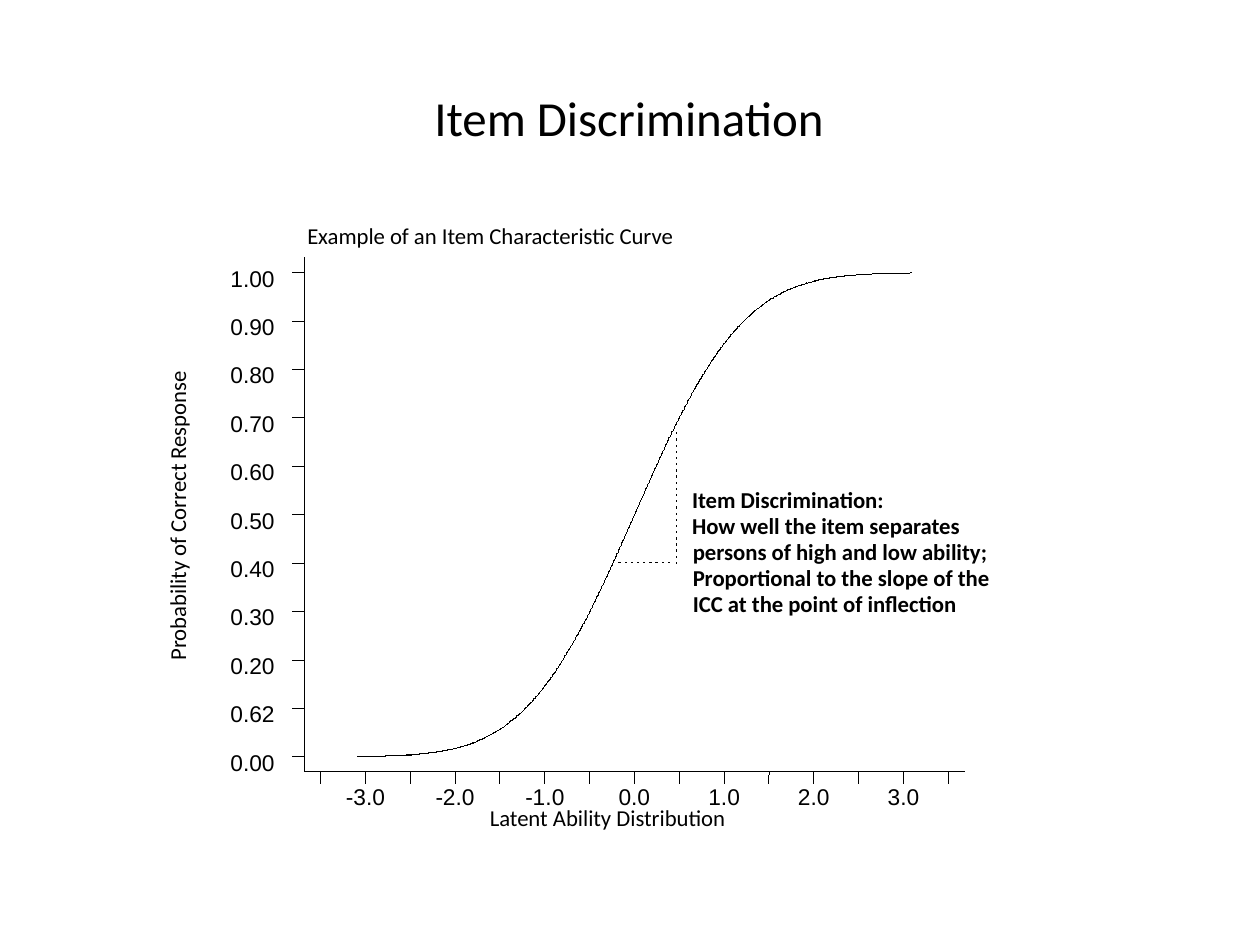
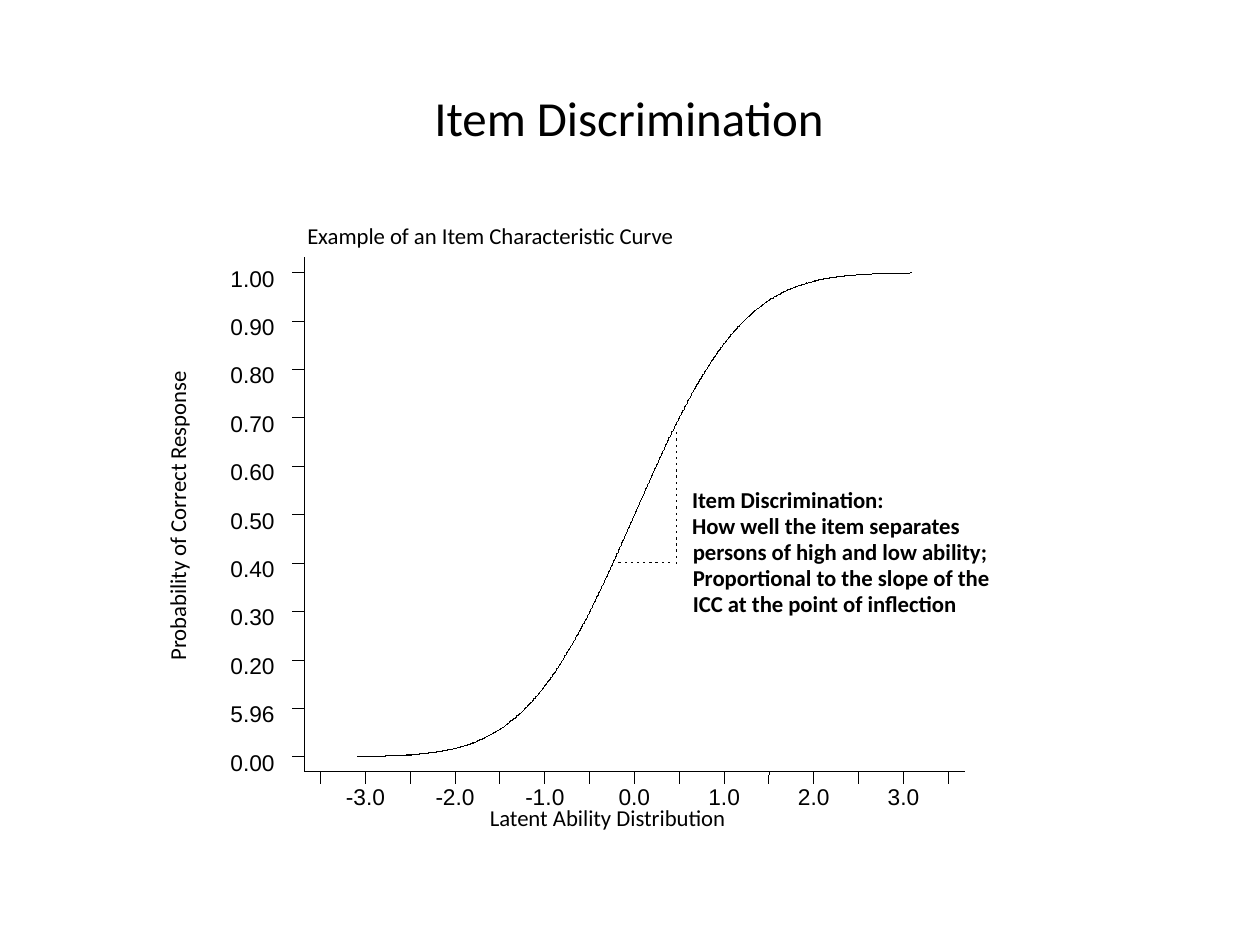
0.62: 0.62 -> 5.96 (253, 715)
